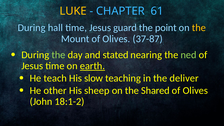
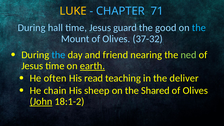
61: 61 -> 71 (157, 11)
point: point -> good (166, 28)
the colour: yellow -> light blue (199, 28)
37-87: 37-87 -> 37-32 (148, 39)
the colour: light green -> light blue (58, 55)
stated: stated -> friend (115, 55)
teach: teach -> often (55, 78)
slow: slow -> read (94, 78)
other: other -> chain (55, 90)
John underline: none -> present (41, 102)
